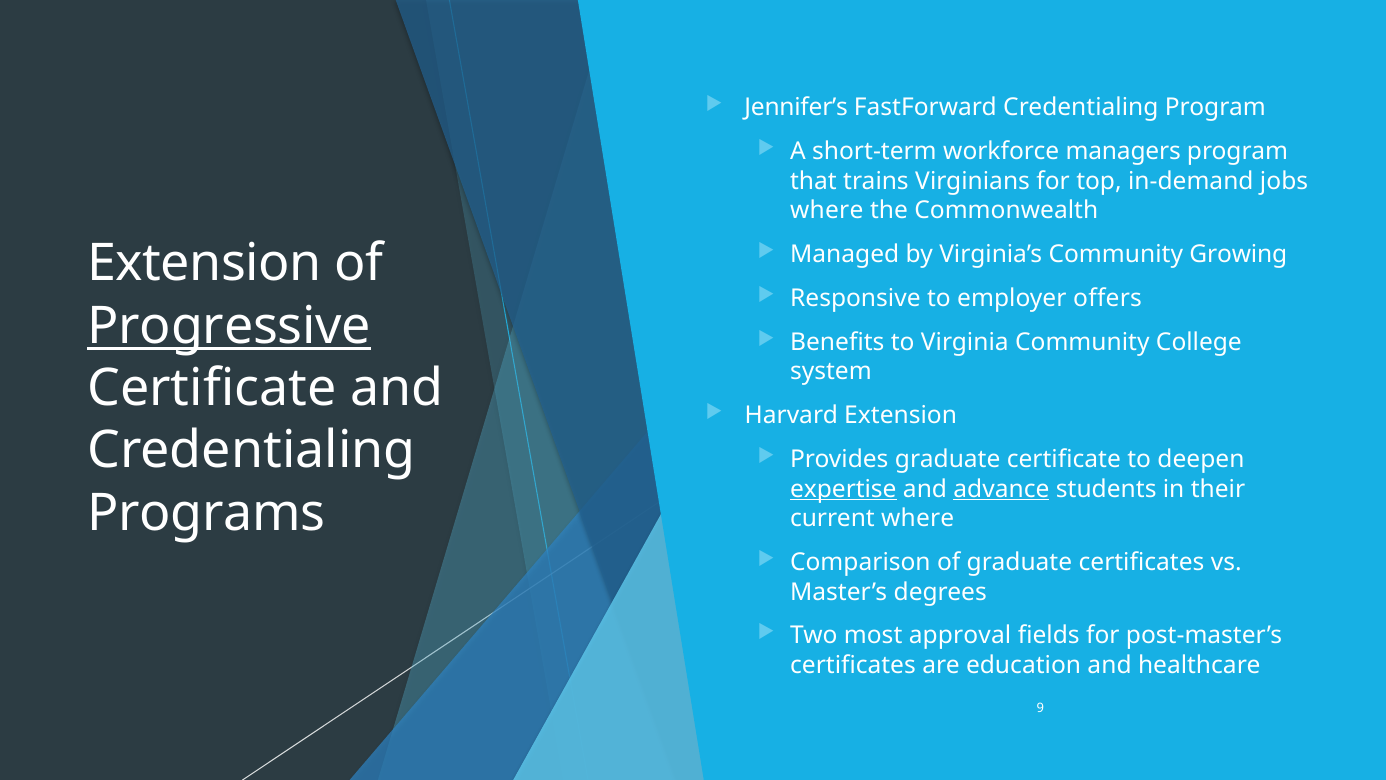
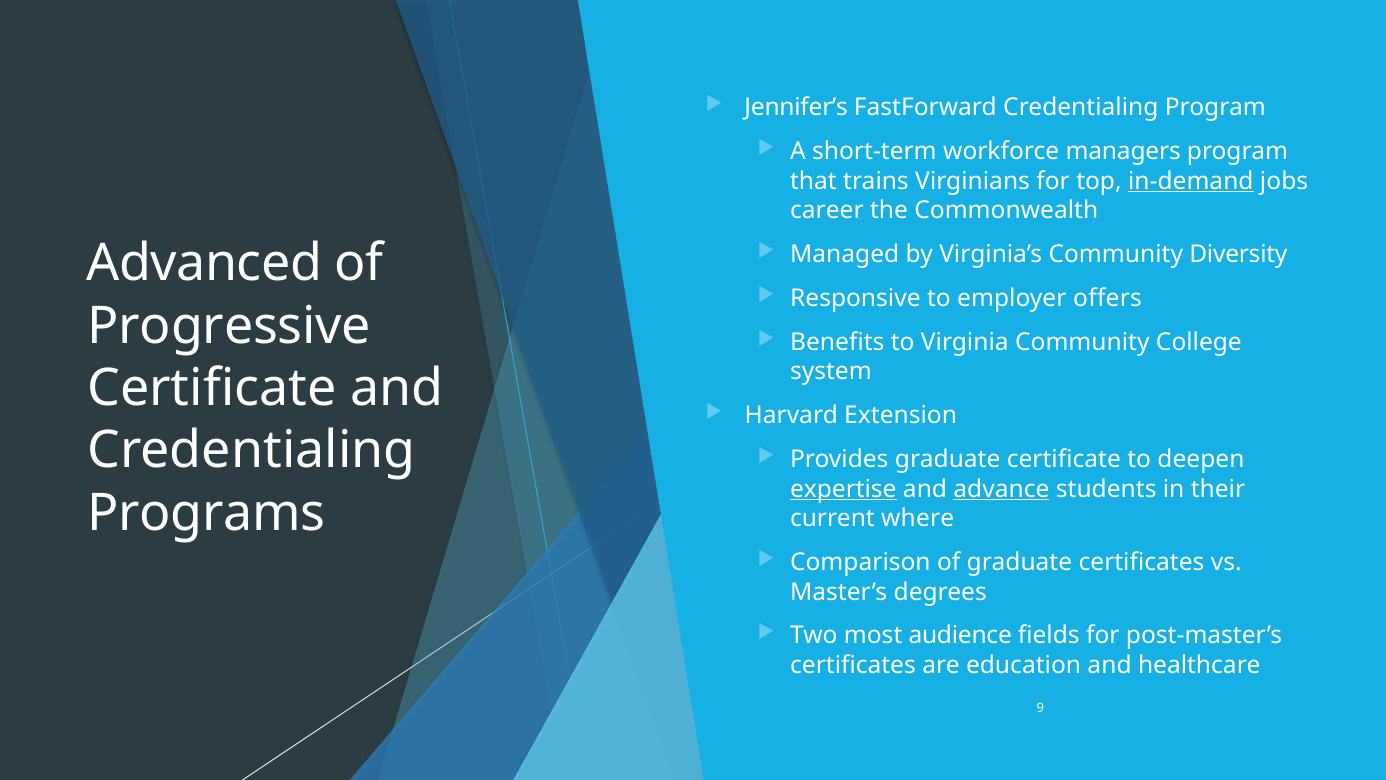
in-demand underline: none -> present (1191, 181)
where: where -> career (827, 210)
Growing: Growing -> Diversity (1238, 254)
Extension: Extension -> Advanced (204, 263)
Progressive underline: present -> none (229, 326)
approval: approval -> audience (960, 636)
